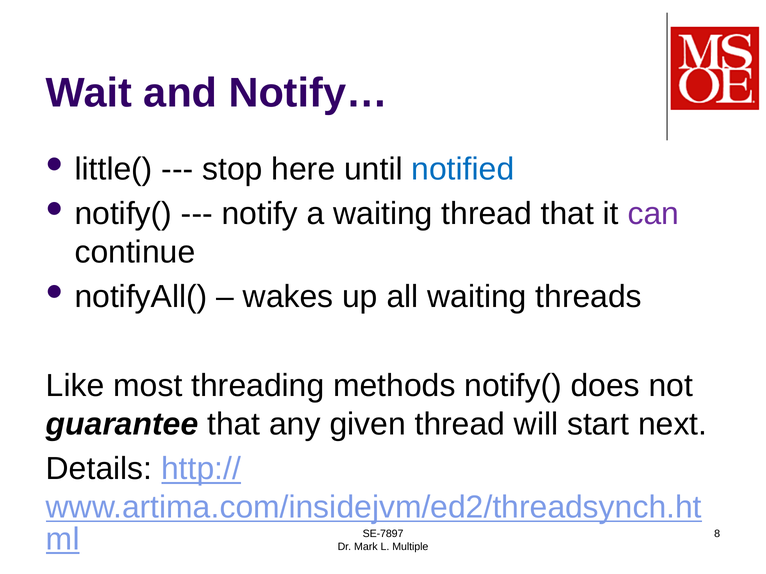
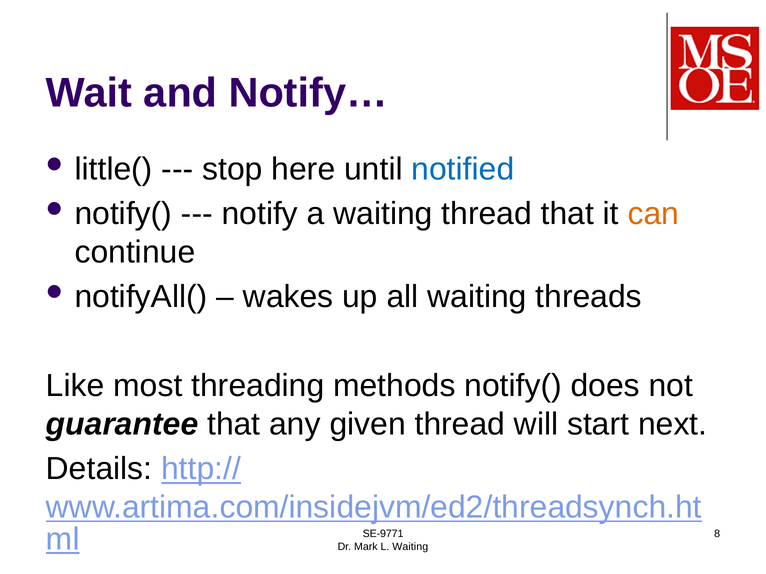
can colour: purple -> orange (653, 214)
SE-7897: SE-7897 -> SE-9771 (383, 534)
L Multiple: Multiple -> Waiting (410, 547)
